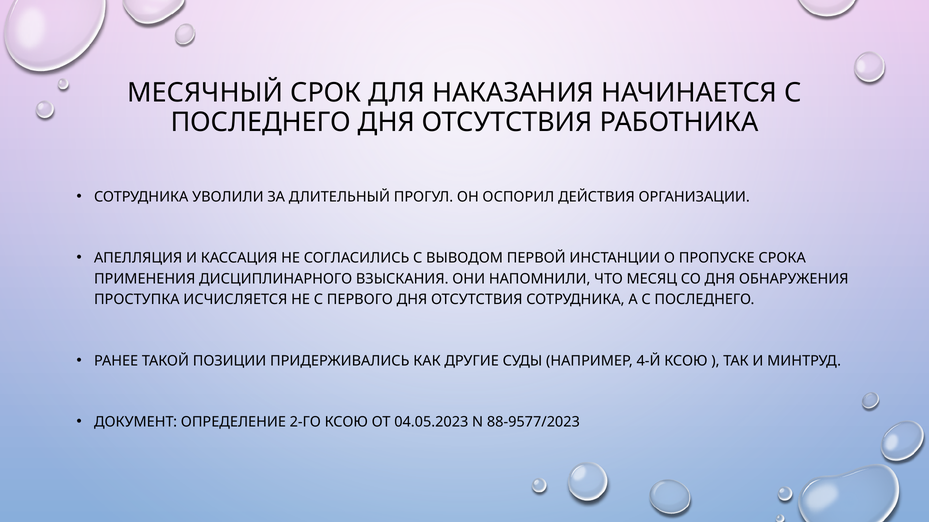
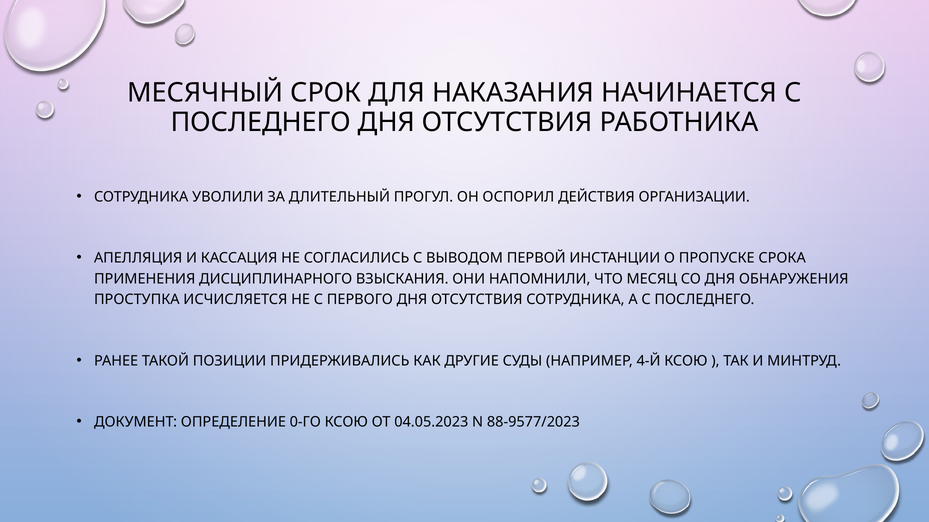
2-ГО: 2-ГО -> 0-ГО (305, 422)
